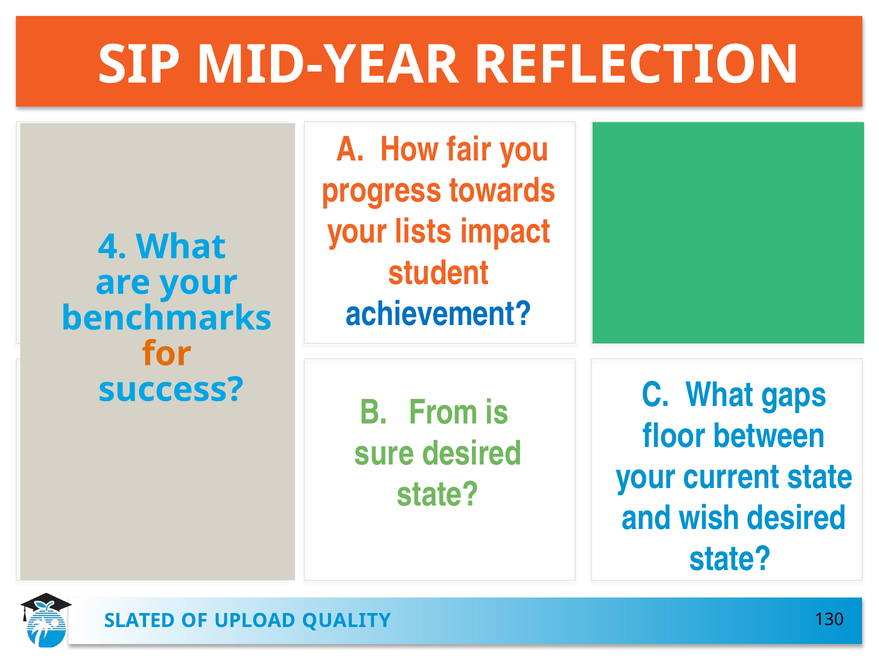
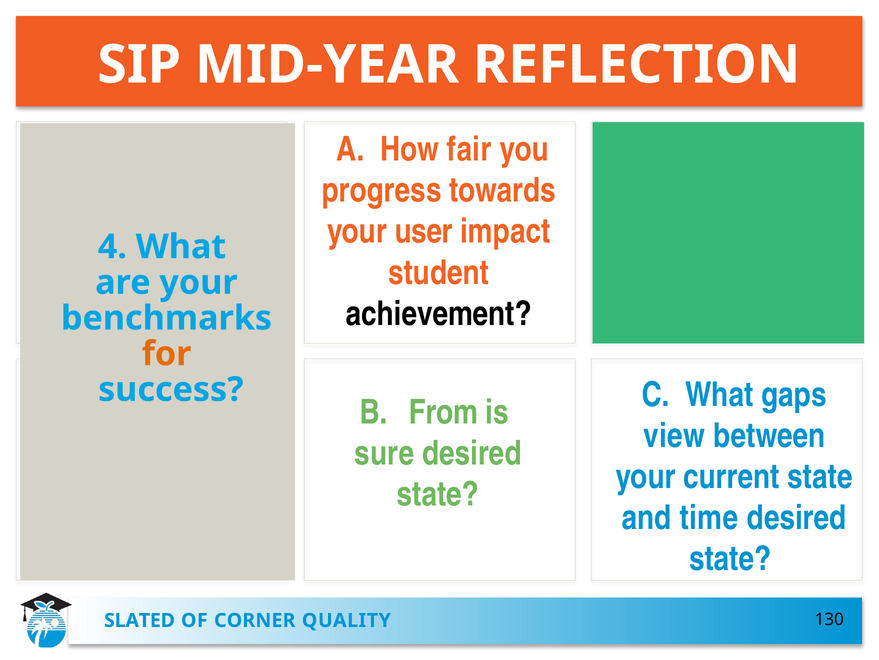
lists: lists -> user (424, 231)
achievement colour: blue -> black (439, 313)
floor: floor -> view (674, 435)
wish: wish -> time (709, 518)
UPLOAD: UPLOAD -> CORNER (255, 620)
